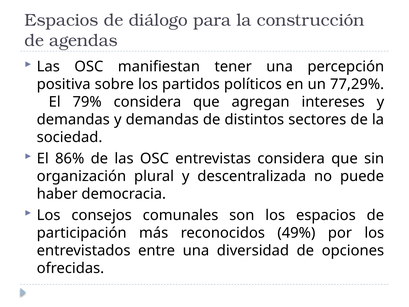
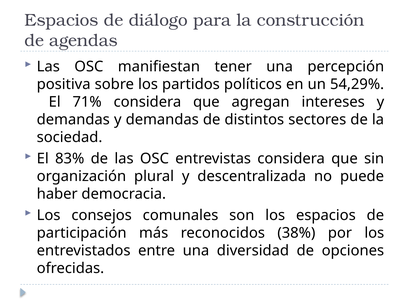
77,29%: 77,29% -> 54,29% (357, 84)
79%: 79% -> 71% (87, 102)
86%: 86% -> 83% (70, 158)
49%: 49% -> 38% (296, 233)
